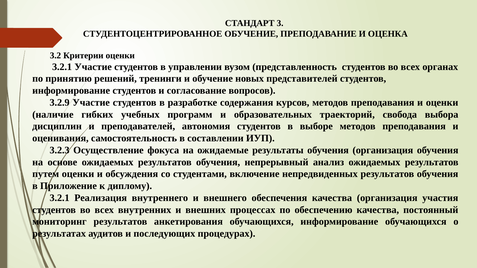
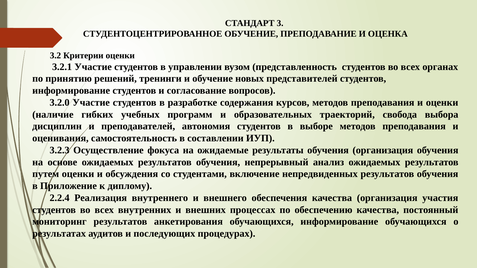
3.2.9: 3.2.9 -> 3.2.0 (60, 103)
3.2.1: 3.2.1 -> 2.2.4 (60, 198)
